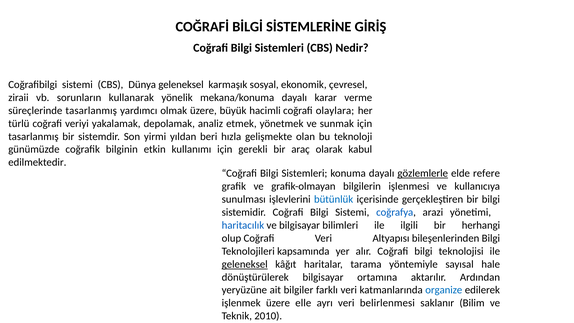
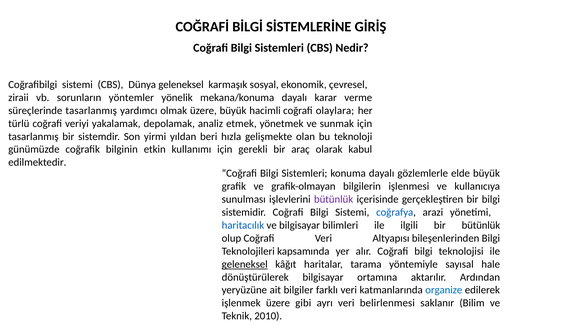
kullanarak: kullanarak -> yöntemler (131, 98)
gözlemlerle underline: present -> none (423, 173)
elde refere: refere -> büyük (486, 173)
bütünlük colour: blue -> purple (334, 199)
bir herhangi: herhangi -> bütünlük (481, 225)
elle: elle -> gibi (303, 303)
